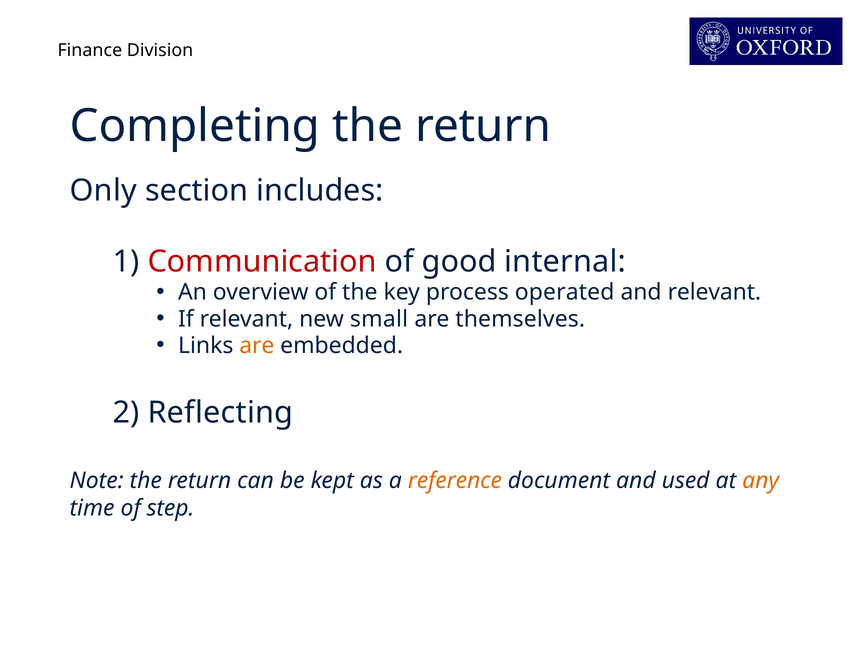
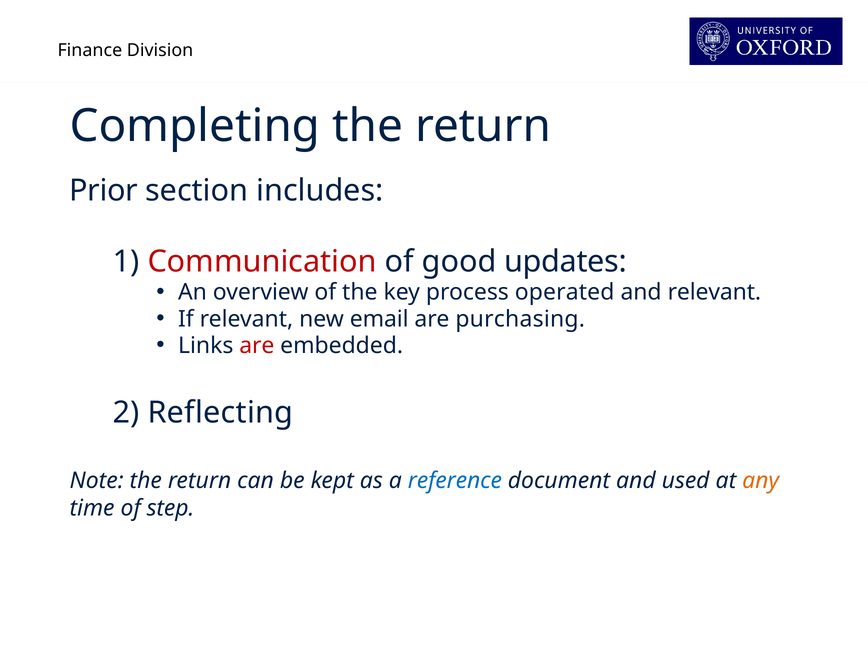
Only: Only -> Prior (104, 191)
internal: internal -> updates (565, 262)
small: small -> email (379, 319)
themselves: themselves -> purchasing (520, 319)
are colour: orange -> red (257, 346)
reference colour: orange -> blue (455, 481)
